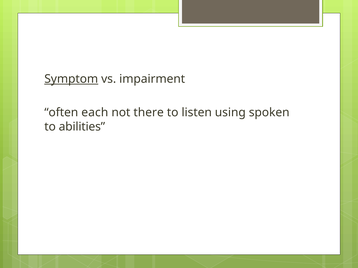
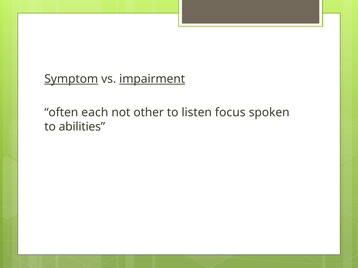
impairment underline: none -> present (152, 79)
there: there -> other (149, 113)
using: using -> focus (230, 113)
